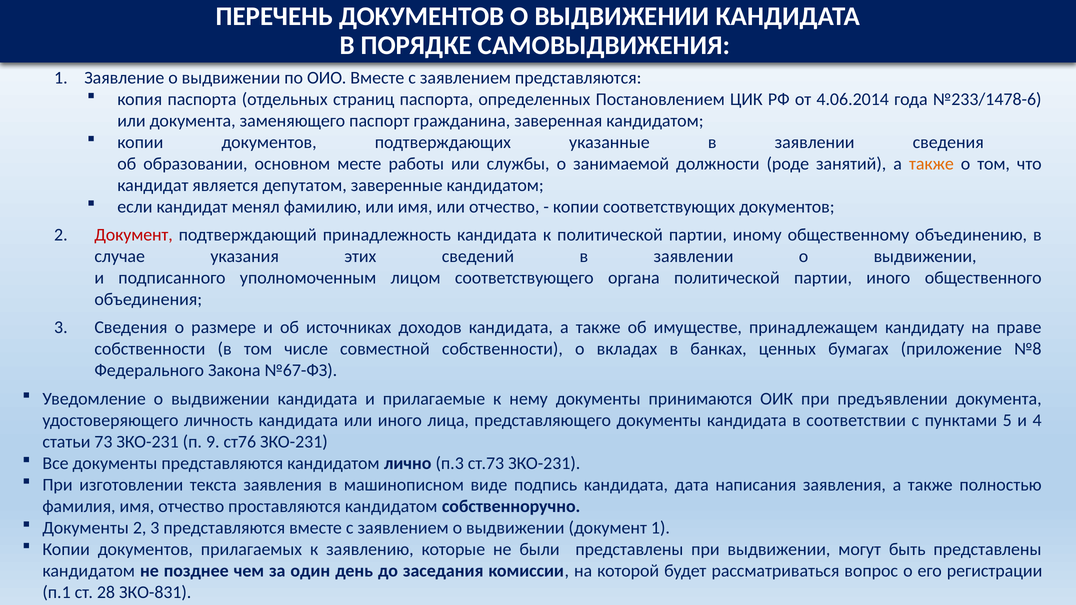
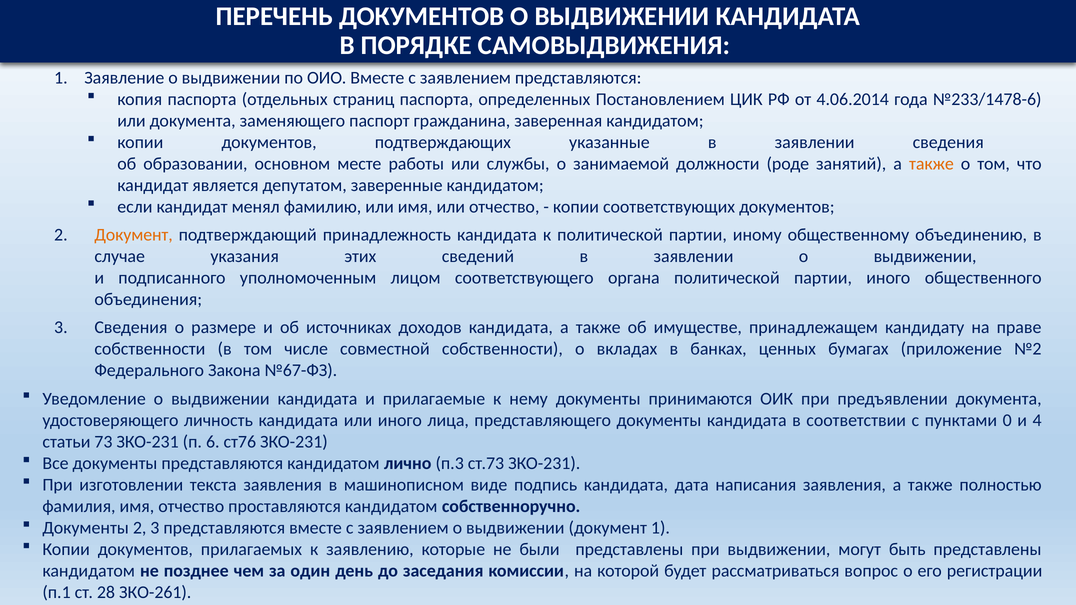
Документ colour: red -> orange (134, 235)
№8: №8 -> №2 (1028, 349)
5: 5 -> 0 (1007, 420)
9: 9 -> 6 (213, 442)
ЗКО-831: ЗКО-831 -> ЗКО-261 (155, 593)
